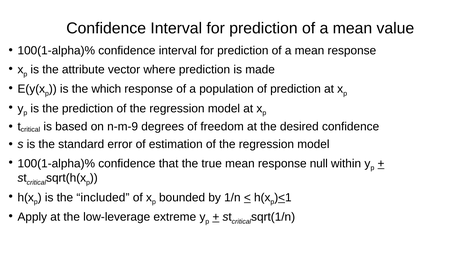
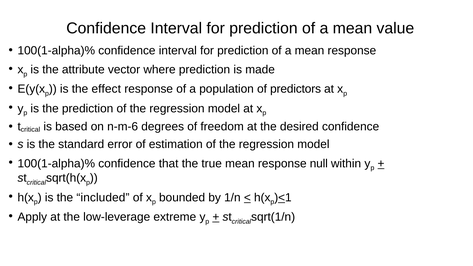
which: which -> effect (106, 89)
of prediction: prediction -> predictors (296, 89)
n-m-9: n-m-9 -> n-m-6 (123, 127)
